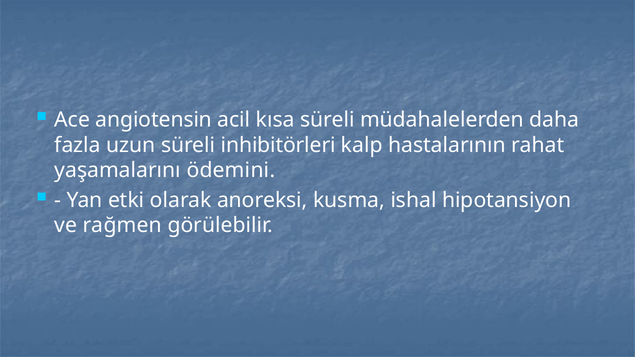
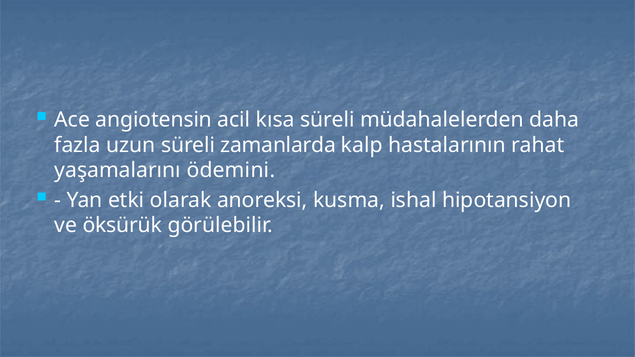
inhibitörleri: inhibitörleri -> zamanlarda (278, 145)
rağmen: rağmen -> öksürük (122, 226)
